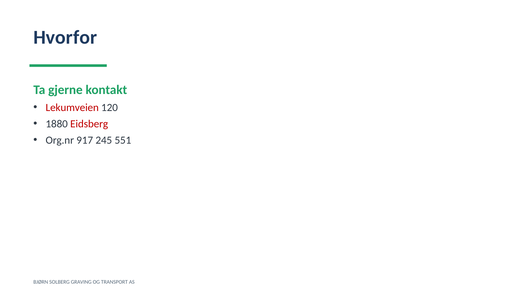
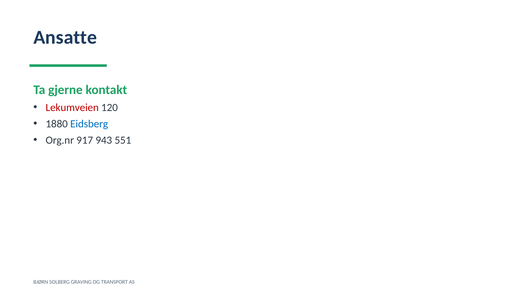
Hvorfor: Hvorfor -> Ansatte (65, 37)
Eidsberg colour: red -> blue (89, 124)
245: 245 -> 943 (104, 141)
